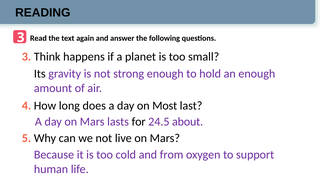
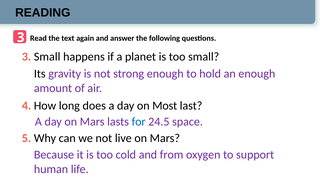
3 Think: Think -> Small (47, 57)
for colour: black -> blue (139, 122)
about: about -> space (188, 122)
